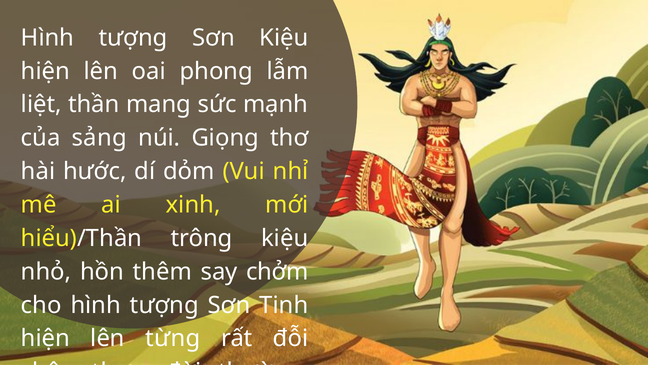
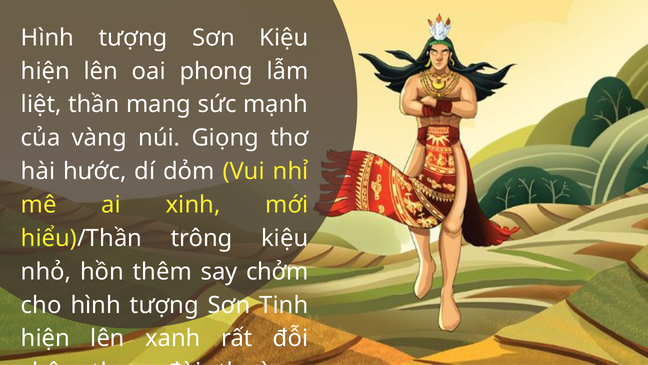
sảng: sảng -> vàng (99, 138)
từng: từng -> xanh (173, 338)
